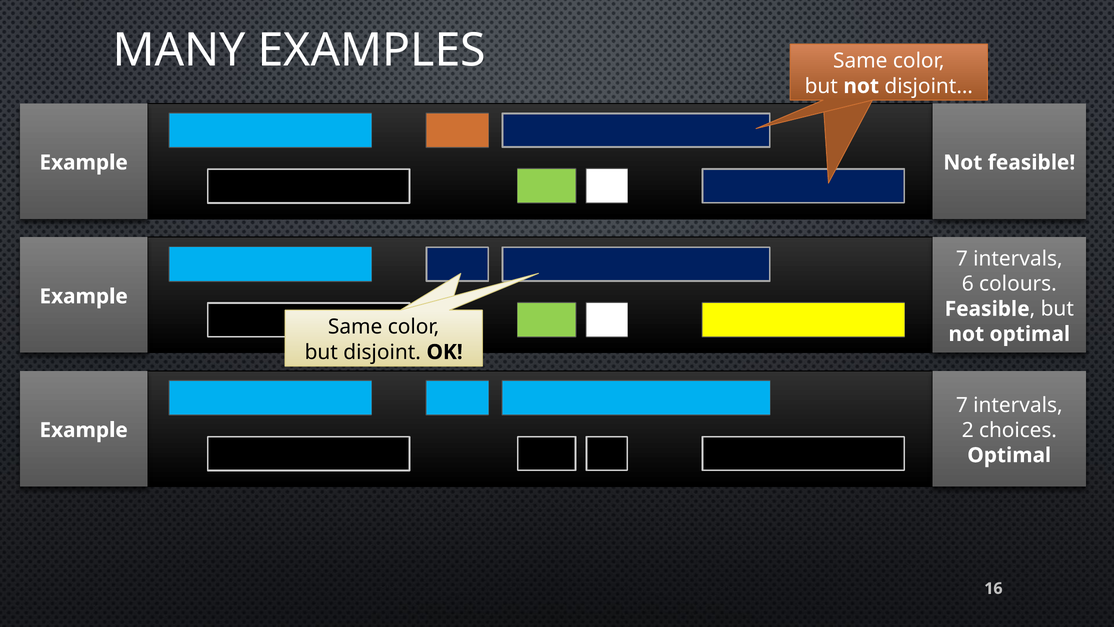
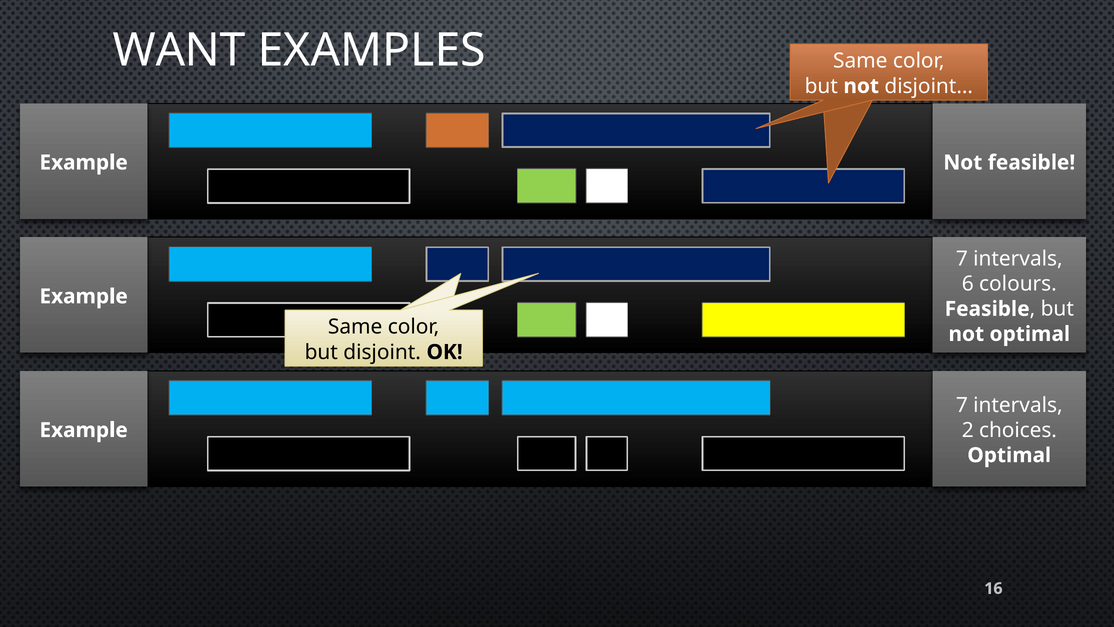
MANY: MANY -> WANT (179, 50)
